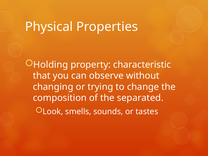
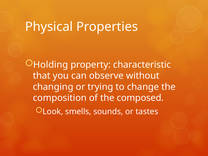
separated: separated -> composed (140, 98)
